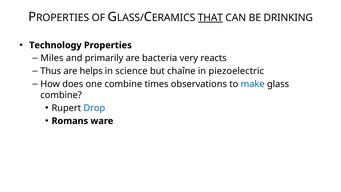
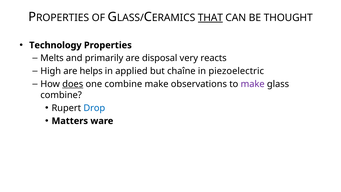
DRINKING: DRINKING -> THOUGHT (288, 18)
Miles: Miles -> Melts (52, 58)
bacteria: bacteria -> disposal (160, 58)
Thus: Thus -> High (51, 71)
science: science -> applied (131, 71)
does underline: none -> present (73, 84)
combine times: times -> make (157, 84)
make colour: blue -> purple (253, 84)
Romans: Romans -> Matters (70, 121)
